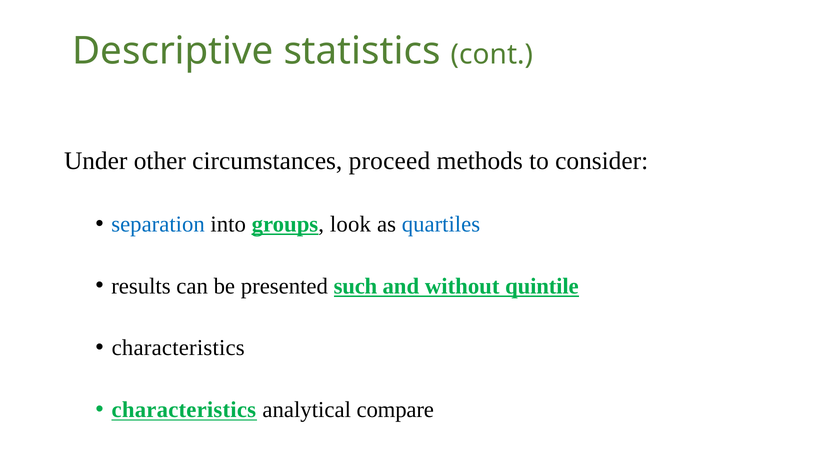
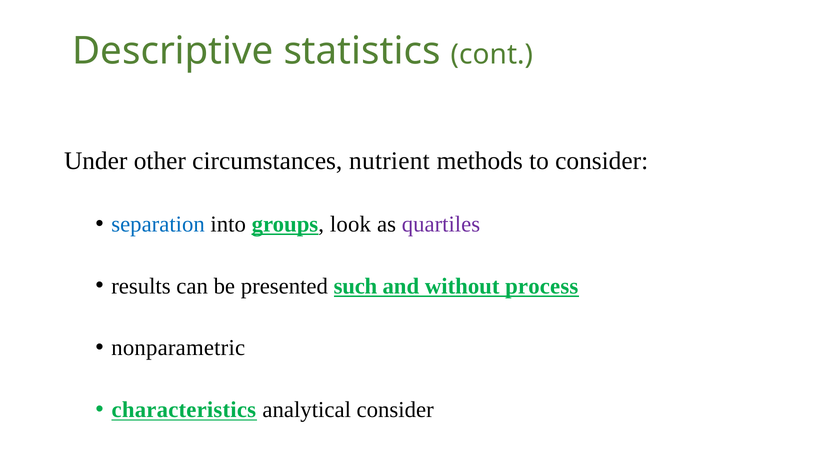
proceed: proceed -> nutrient (389, 161)
quartiles colour: blue -> purple (441, 225)
quintile: quintile -> process (542, 286)
characteristics: characteristics -> nonparametric (178, 348)
analytical compare: compare -> consider (395, 410)
